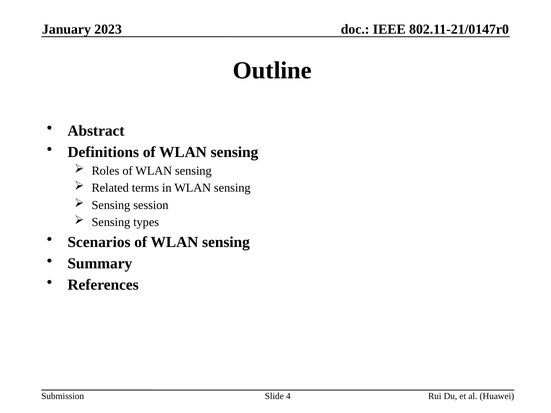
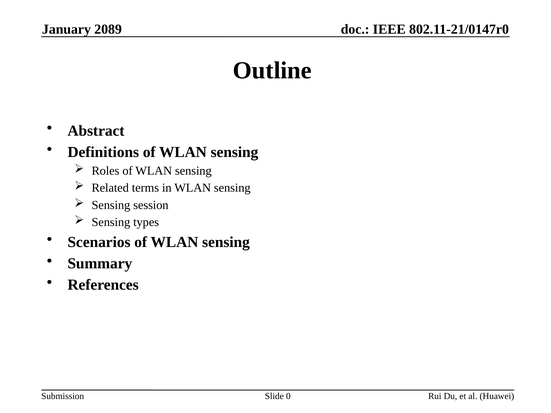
2023: 2023 -> 2089 (108, 29)
4: 4 -> 0 (288, 396)
